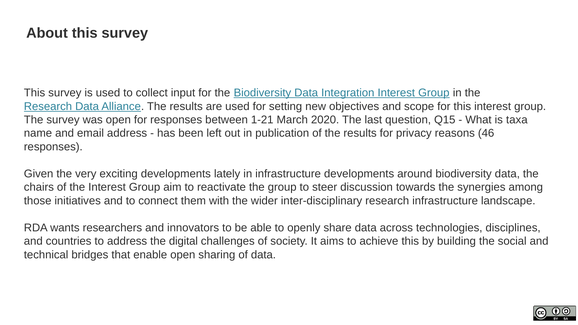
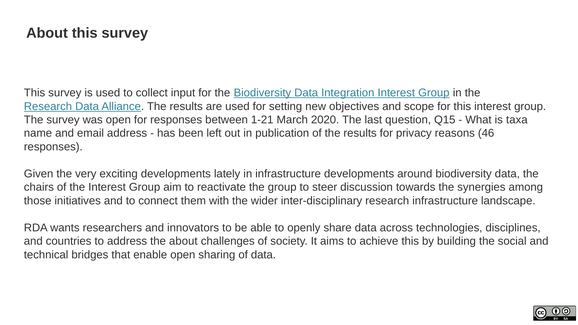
the digital: digital -> about (183, 241)
